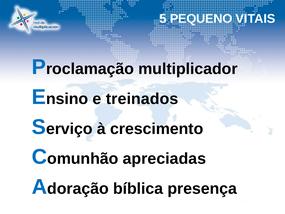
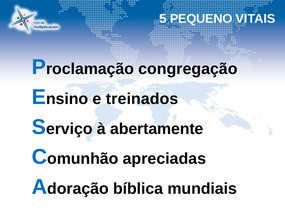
multiplicador: multiplicador -> congregação (188, 69)
crescimento: crescimento -> abertamente (157, 129)
presença: presença -> mundiais (202, 188)
